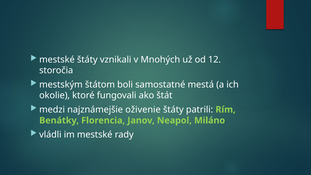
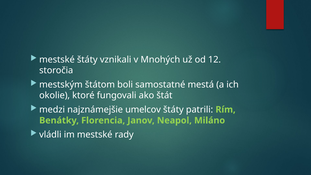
oživenie: oživenie -> umelcov (143, 110)
